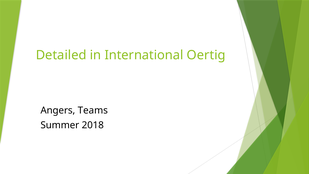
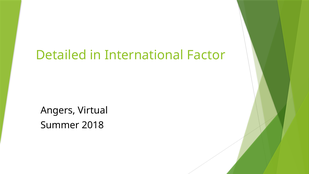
Oertig: Oertig -> Factor (206, 55)
Teams: Teams -> Virtual (93, 110)
